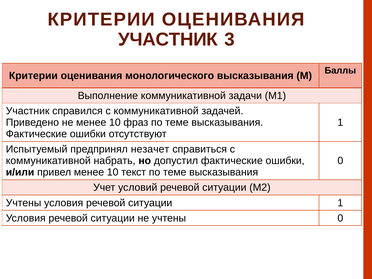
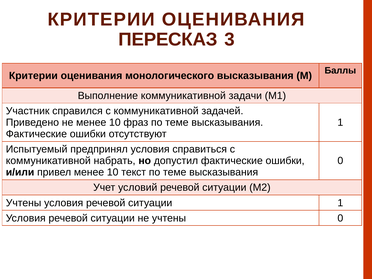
УЧАСТНИК: УЧАСТНИК -> ПЕРЕСКАЗ (168, 40)
предпринял незачет: незачет -> условия (150, 149)
